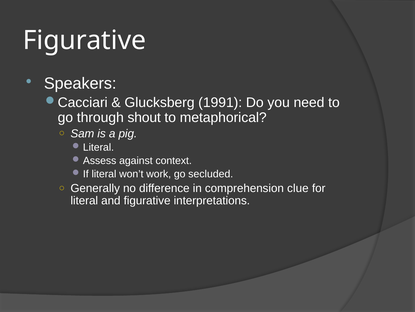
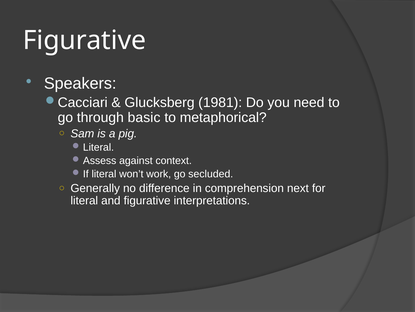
1991: 1991 -> 1981 (220, 102)
shout: shout -> basic (144, 117)
clue: clue -> next (298, 188)
